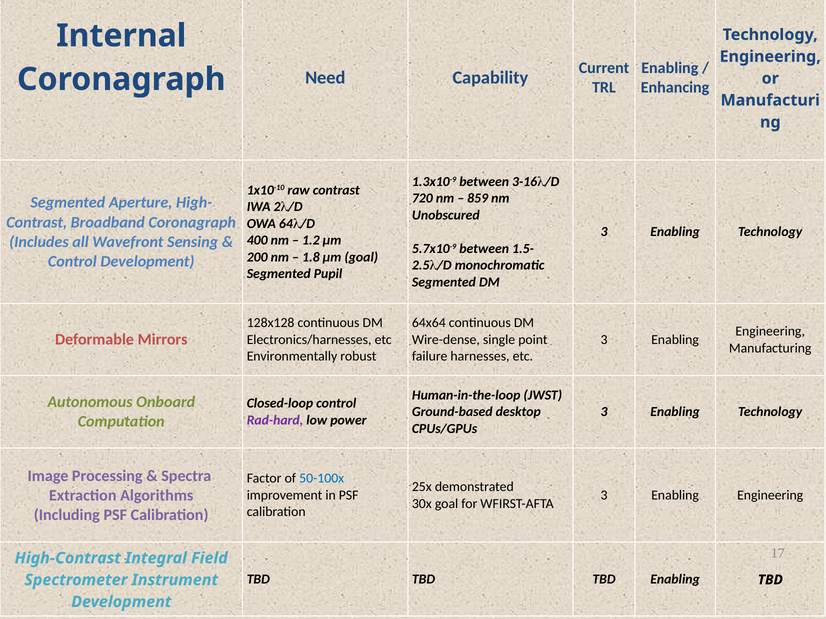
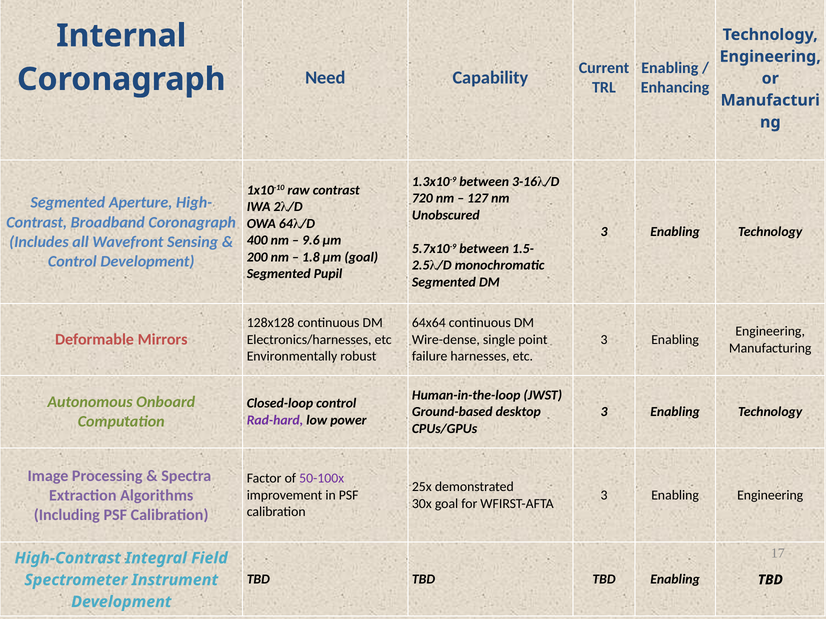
859: 859 -> 127 (478, 199)
1.2: 1.2 -> 9.6 (311, 240)
50-100x colour: blue -> purple (322, 479)
